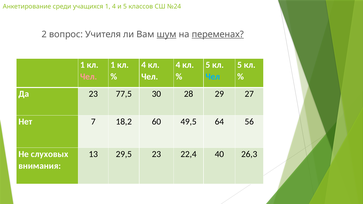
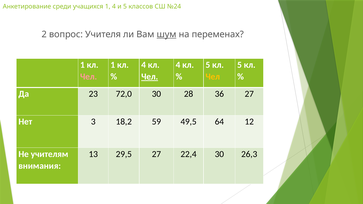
переменах underline: present -> none (218, 34)
Чел underline: none -> present (150, 77)
Чел colour: light blue -> yellow (213, 77)
77,5: 77,5 -> 72,0 (124, 94)
29: 29 -> 36 (219, 94)
7: 7 -> 3 (93, 122)
60: 60 -> 59 (156, 122)
56: 56 -> 12 (249, 122)
слуховых: слуховых -> учителям (50, 154)
29,5 23: 23 -> 27 (156, 154)
22,4 40: 40 -> 30 (219, 154)
